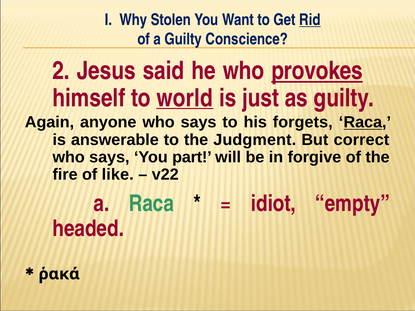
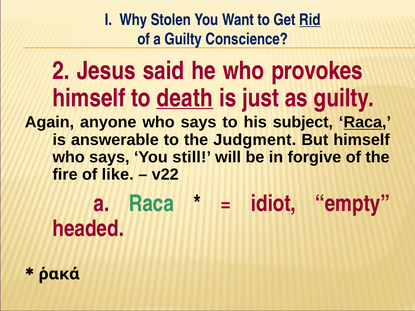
provokes underline: present -> none (317, 71)
world: world -> death (185, 98)
forgets: forgets -> subject (303, 122)
But correct: correct -> himself (362, 140)
part: part -> still (192, 157)
